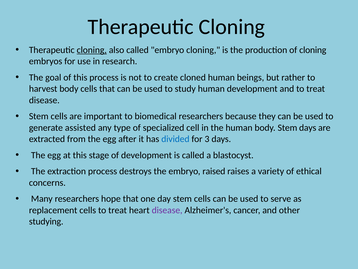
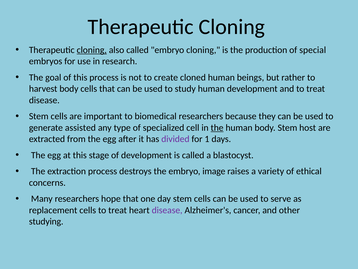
of cloning: cloning -> special (313, 50)
the underline: none -> present (217, 127)
Stem days: days -> host (308, 127)
divided colour: blue -> purple (175, 139)
3: 3 -> 1 (207, 139)
raised: raised -> image (214, 171)
